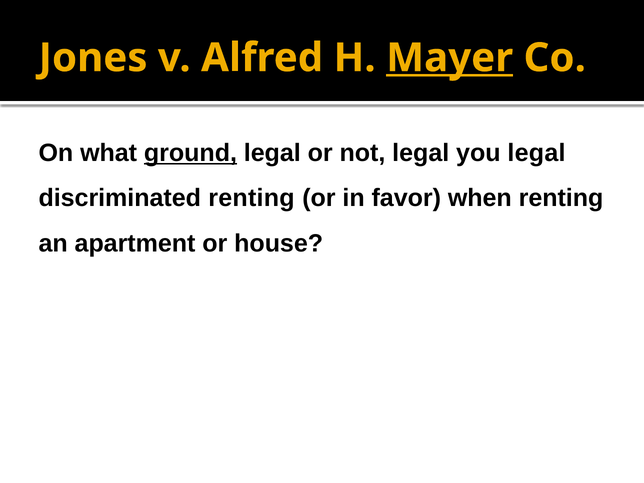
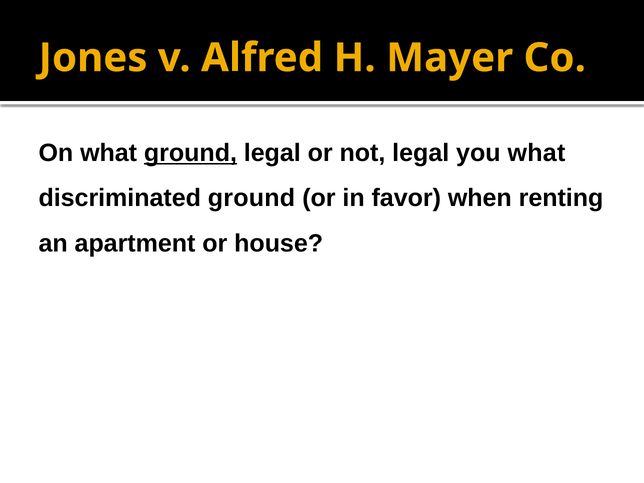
Mayer underline: present -> none (450, 58)
you legal: legal -> what (536, 153)
discriminated renting: renting -> ground (251, 198)
